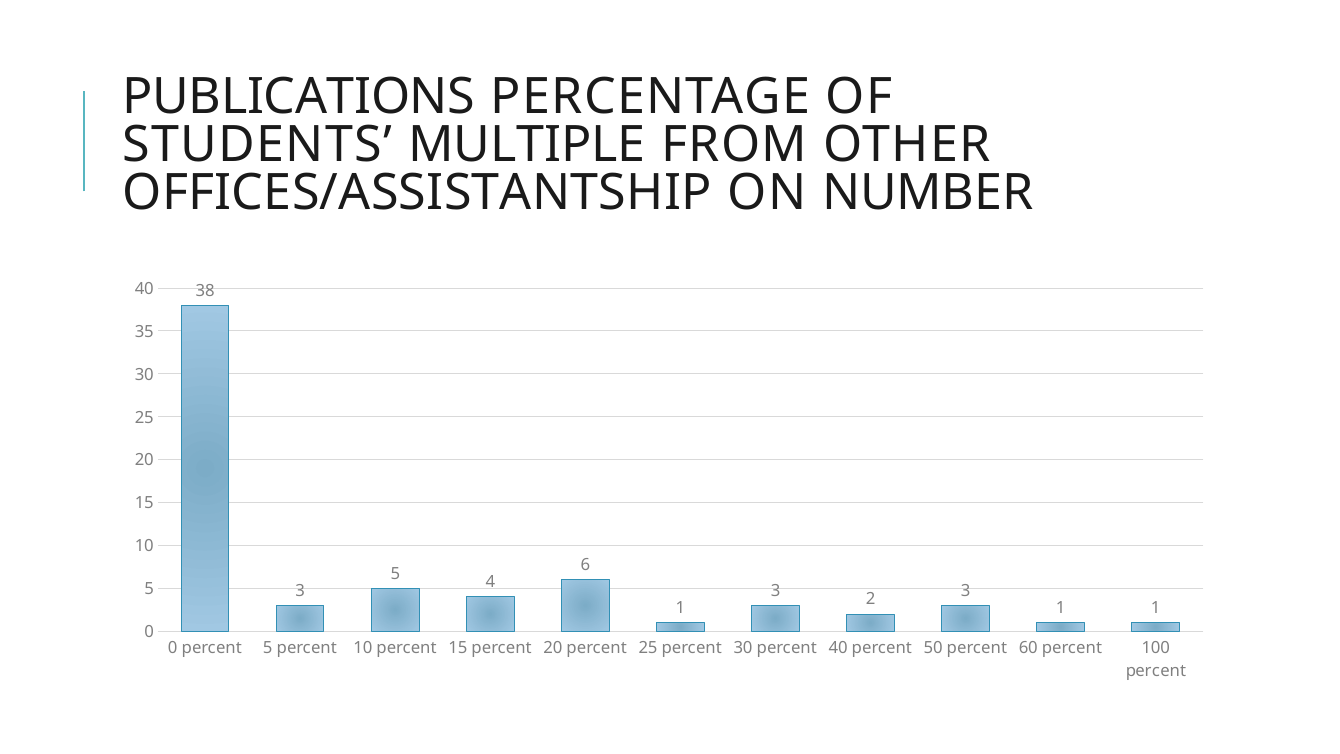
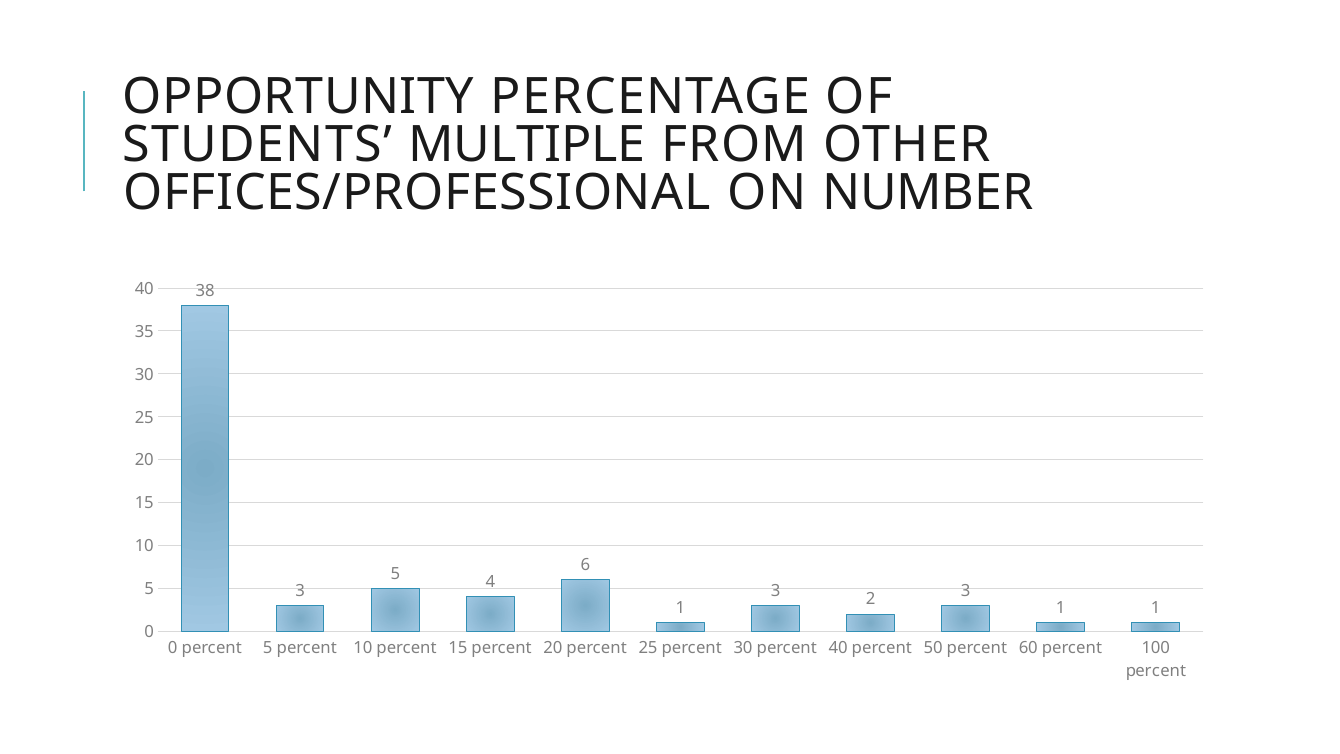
PUBLICATIONS: PUBLICATIONS -> OPPORTUNITY (298, 96)
OFFICES/ASSISTANTSHIP: OFFICES/ASSISTANTSHIP -> OFFICES/PROFESSIONAL (417, 193)
